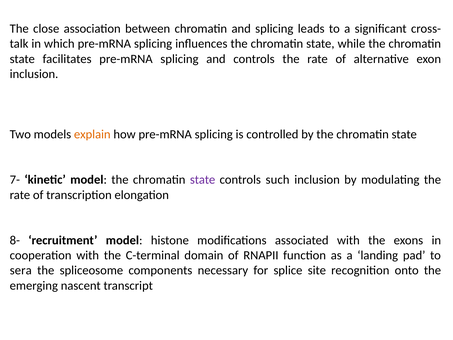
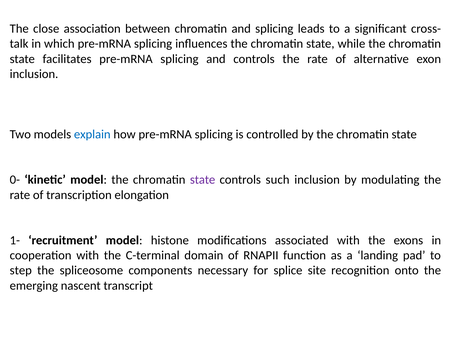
explain colour: orange -> blue (92, 134)
7-: 7- -> 0- (15, 180)
8-: 8- -> 1- (15, 240)
sera: sera -> step (21, 270)
